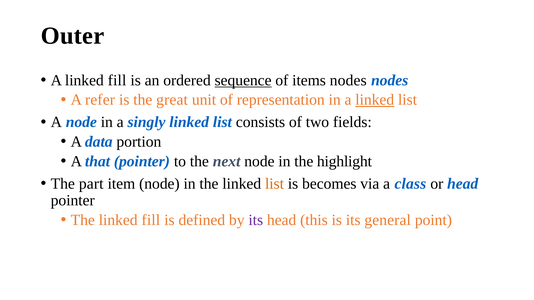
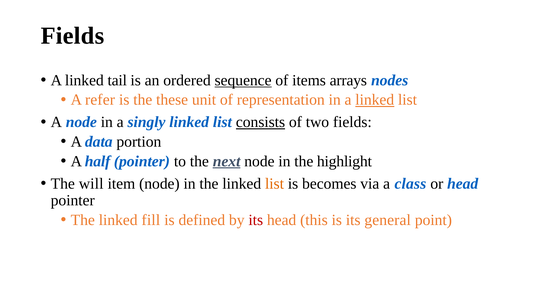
Outer: Outer -> Fields (73, 36)
A linked fill: fill -> tail (117, 80)
items nodes: nodes -> arrays (348, 80)
great: great -> these (172, 100)
consists underline: none -> present (261, 122)
that: that -> half (98, 161)
next underline: none -> present (227, 161)
part: part -> will (91, 184)
its colour: purple -> red (256, 220)
